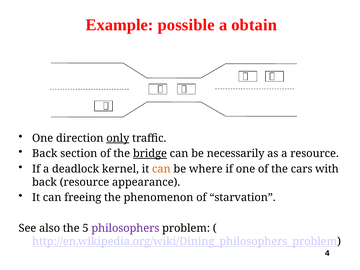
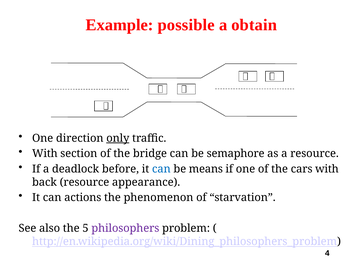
Back: Back -> With (45, 154)
bridge underline: present -> none (150, 154)
necessarily: necessarily -> semaphore (236, 154)
kernel: kernel -> before (120, 169)
can colour: orange -> blue (161, 169)
where: where -> means (206, 169)
freeing: freeing -> actions (83, 198)
